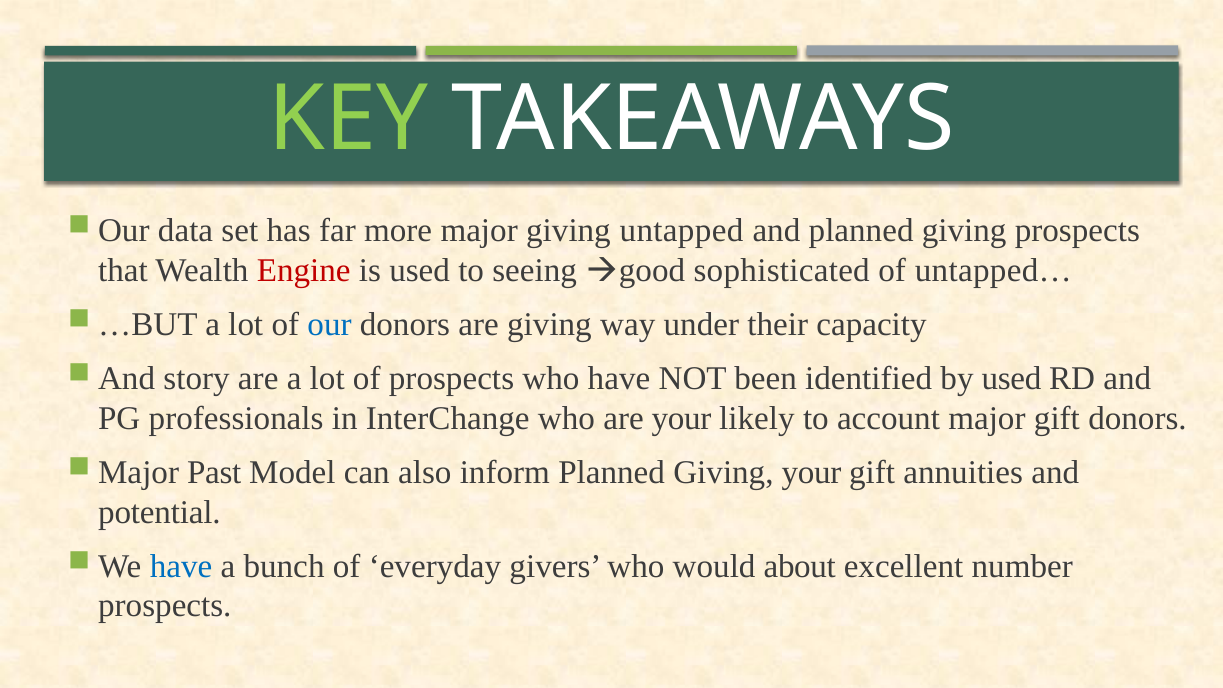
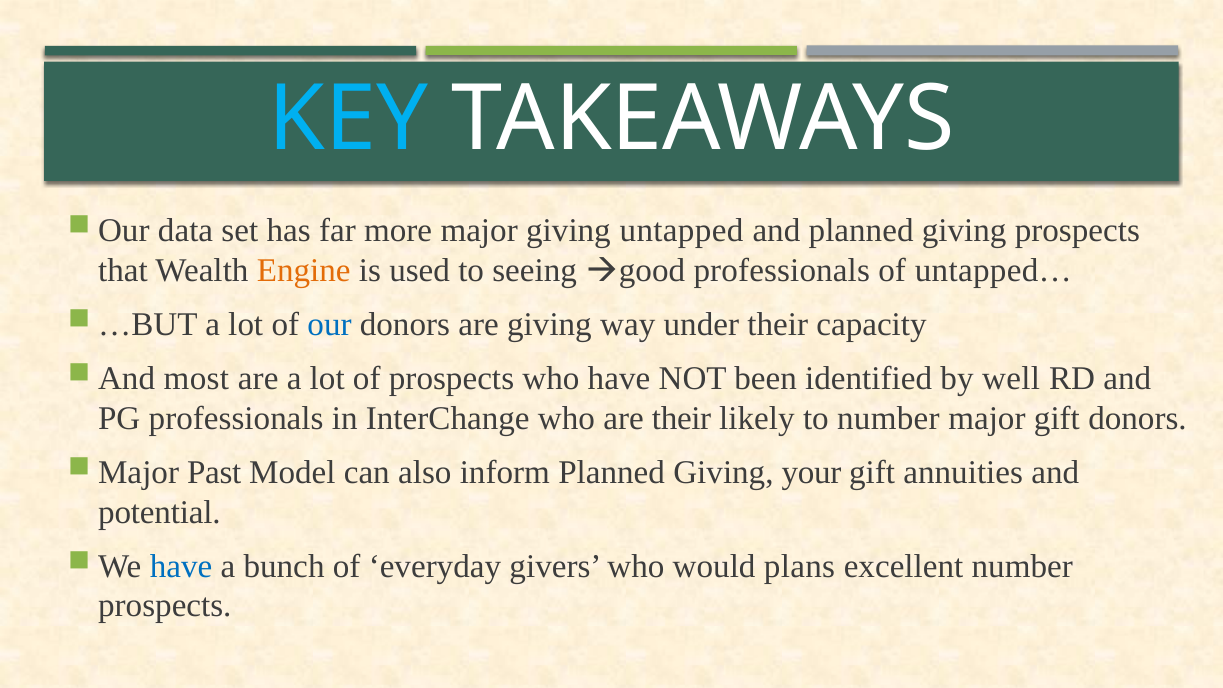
KEY colour: light green -> light blue (348, 119)
Engine colour: red -> orange (304, 271)
sophisticated: sophisticated -> professionals (782, 271)
story: story -> most (196, 379)
by used: used -> well (1011, 379)
are your: your -> their (682, 418)
to account: account -> number (888, 418)
about: about -> plans (799, 566)
